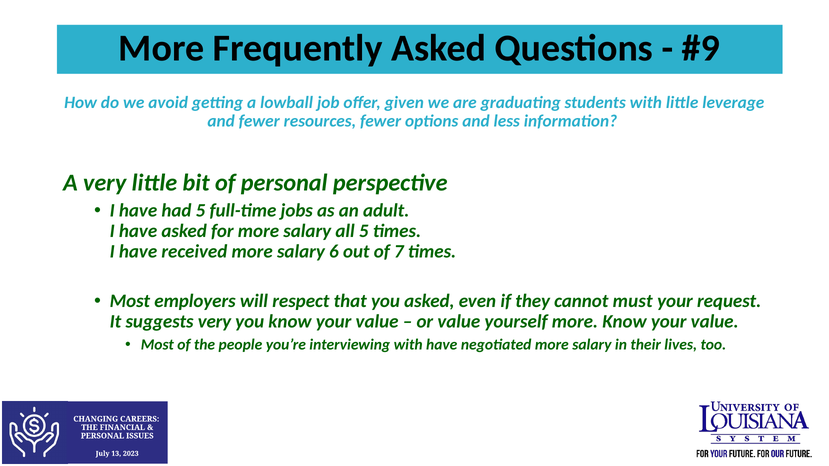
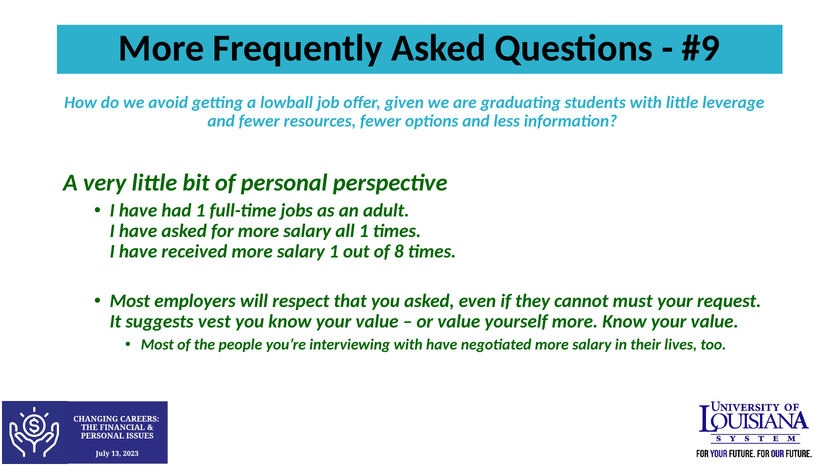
had 5: 5 -> 1 (201, 211)
all 5: 5 -> 1 (364, 231)
salary 6: 6 -> 1 (334, 252)
7: 7 -> 8 (399, 252)
suggests very: very -> vest (214, 322)
